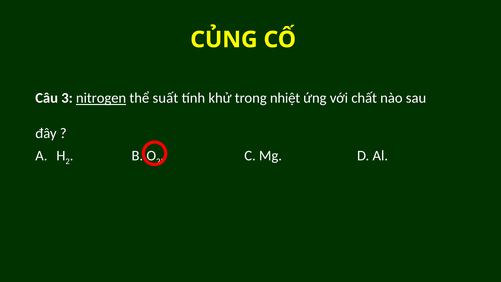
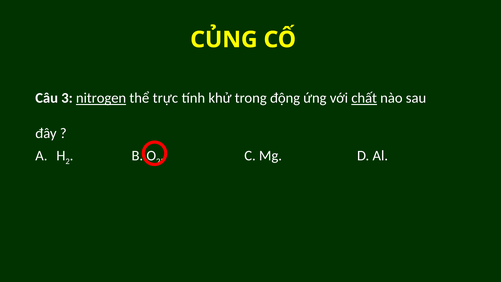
suất: suất -> trực (165, 98)
nhiệt: nhiệt -> động (285, 98)
chất underline: none -> present (364, 98)
